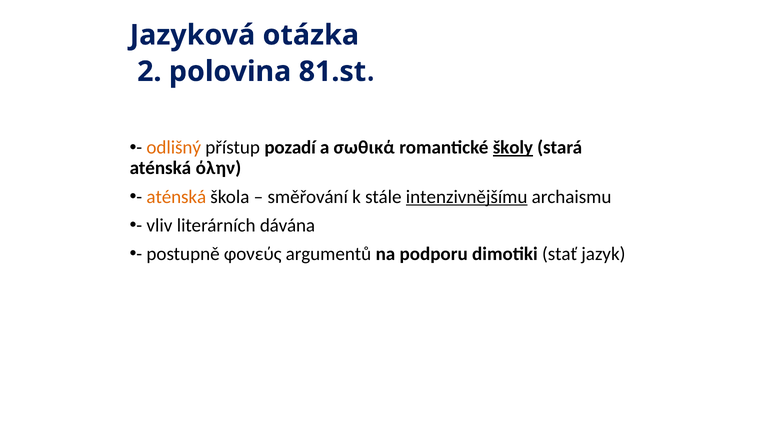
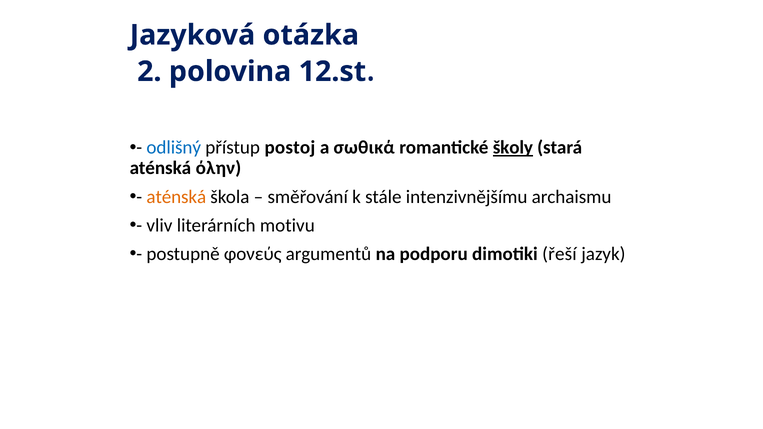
81.st: 81.st -> 12.st (332, 72)
odlišný colour: orange -> blue (174, 148)
pozadí: pozadí -> postoj (290, 148)
intenzivnějšímu underline: present -> none (467, 197)
dávána: dávána -> motivu (287, 225)
stať: stať -> řeší (559, 254)
